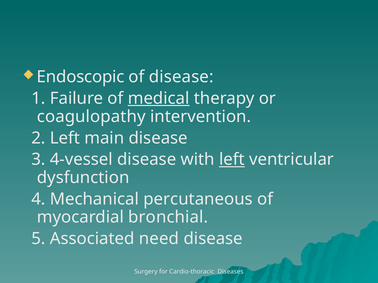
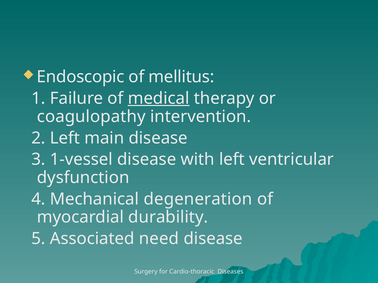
of disease: disease -> mellitus (181, 77)
4-vessel: 4-vessel -> 1-vessel (81, 160)
left underline: present -> none (232, 160)
percutaneous: percutaneous -> degeneration (198, 199)
bronchial: bronchial -> durability (168, 218)
